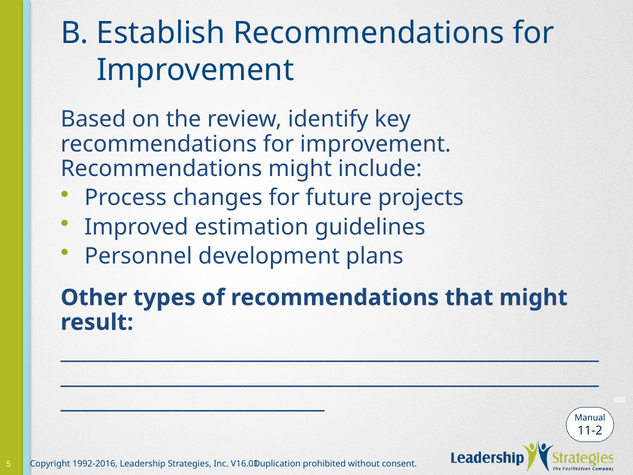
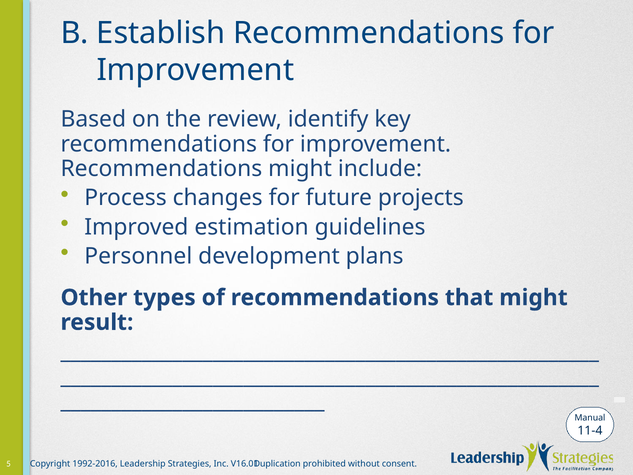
11-2: 11-2 -> 11-4 (590, 430)
